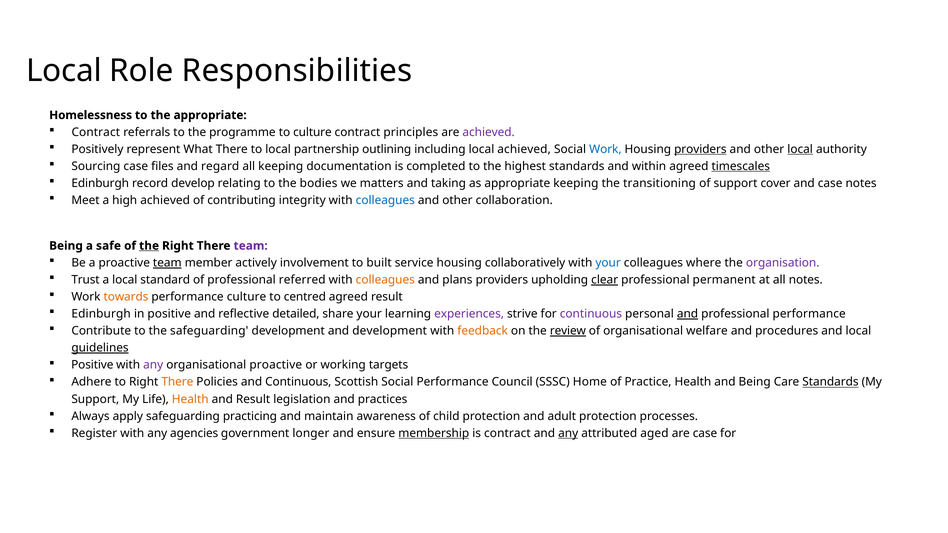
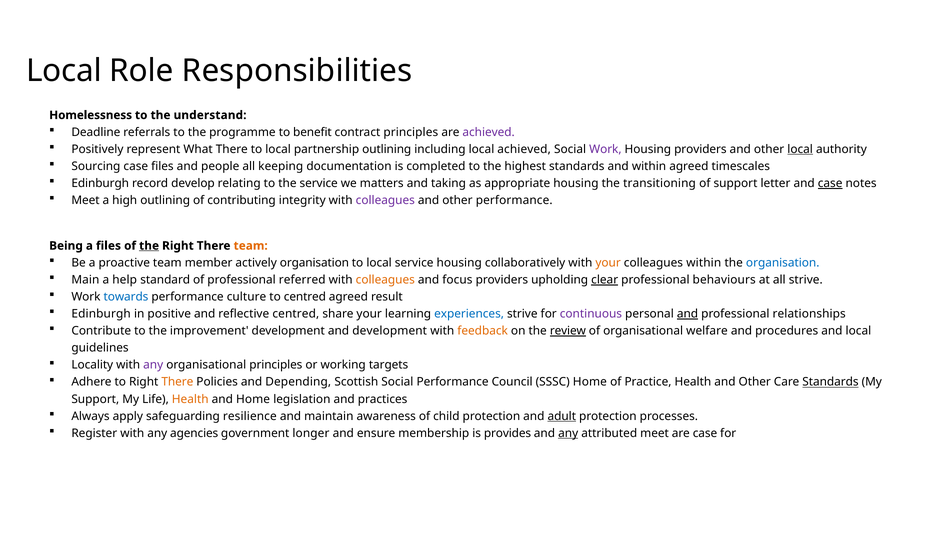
the appropriate: appropriate -> understand (210, 115)
Contract: Contract -> Deadline (96, 132)
to culture: culture -> benefit (312, 132)
Work colour: blue -> purple (605, 149)
providers underline: present -> none (700, 149)
regard: regard -> people (220, 166)
timescales underline: present -> none (741, 166)
the bodies: bodies -> service (319, 183)
appropriate keeping: keeping -> housing (576, 183)
cover: cover -> letter (775, 183)
case underline: none -> present (830, 183)
high achieved: achieved -> outlining (165, 200)
colleagues colour: blue -> purple (385, 200)
other collaboration: collaboration -> performance (514, 200)
a safe: safe -> files (108, 246)
team colour: purple -> orange (251, 246)
team underline: present -> none (167, 263)
actively involvement: involvement -> organisation (314, 263)
built: built -> local (379, 263)
your colour: blue -> orange (608, 263)
colleagues where: where -> within (704, 263)
organisation colour: purple -> blue (783, 263)
Trust: Trust -> Main (85, 280)
a local: local -> help (125, 280)
plans: plans -> focus (457, 280)
permanent: permanent -> behaviours (724, 280)
all notes: notes -> strive (806, 280)
towards colour: orange -> blue (126, 297)
reflective detailed: detailed -> centred (296, 314)
experiences colour: purple -> blue (469, 314)
professional performance: performance -> relationships (809, 314)
the safeguarding: safeguarding -> improvement (209, 331)
guidelines underline: present -> none (100, 348)
Positive: Positive -> Locality (92, 365)
organisational proactive: proactive -> principles (276, 365)
and Continuous: Continuous -> Depending (298, 382)
Health and Being: Being -> Other (755, 382)
and Result: Result -> Home (253, 399)
practicing: practicing -> resilience (250, 416)
adult underline: none -> present (562, 416)
membership underline: present -> none (434, 433)
is contract: contract -> provides (508, 433)
attributed aged: aged -> meet (655, 433)
